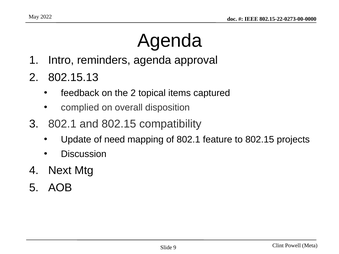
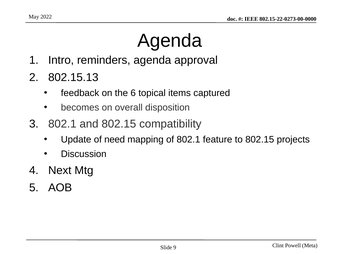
the 2: 2 -> 6 (133, 93)
complied: complied -> becomes (80, 108)
